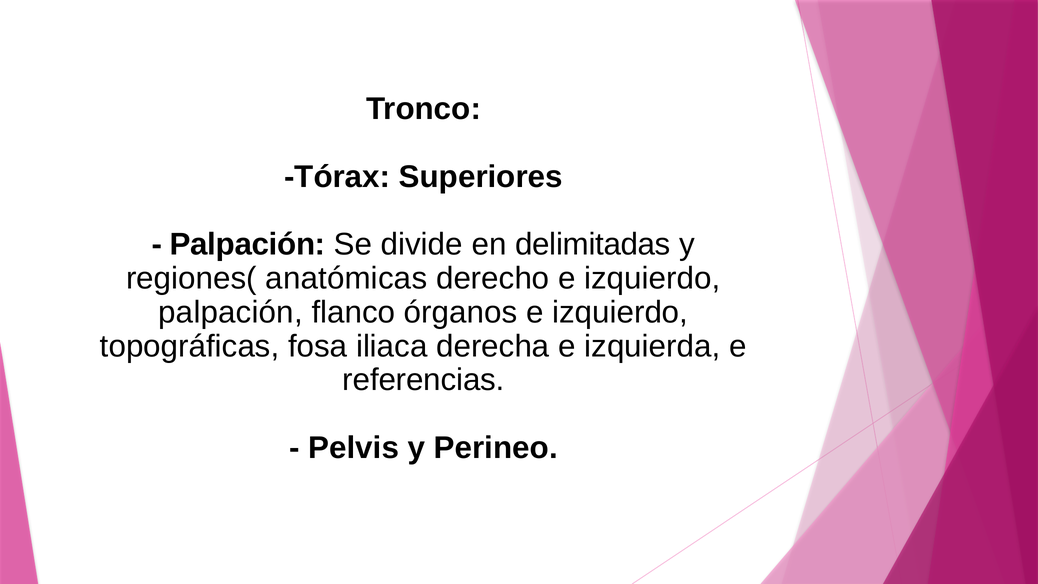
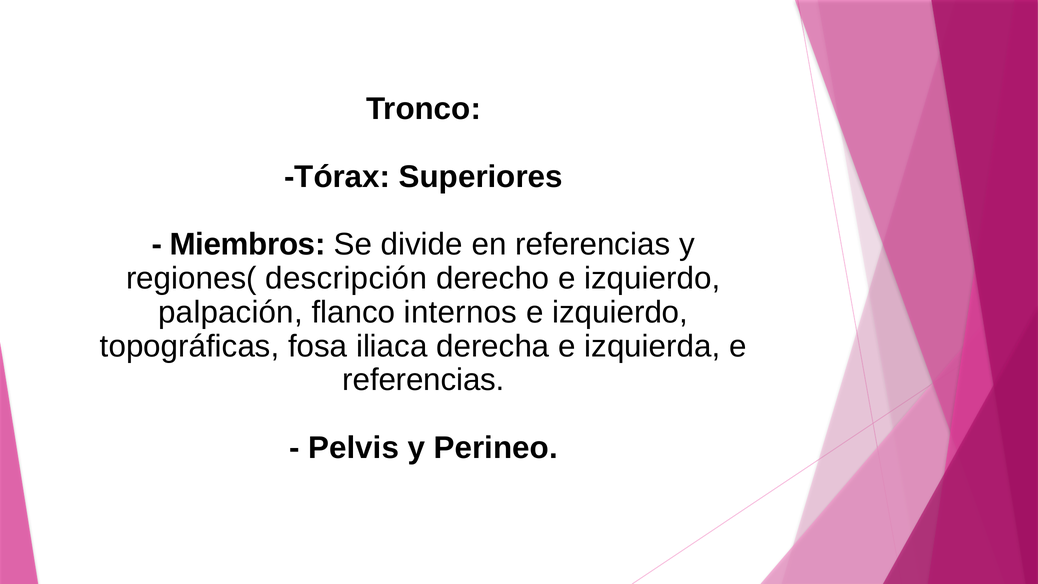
Palpación: Palpación -> Miembros (248, 245)
en delimitadas: delimitadas -> referencias (593, 245)
anatómicas: anatómicas -> descripción (346, 278)
órganos: órganos -> internos (461, 312)
